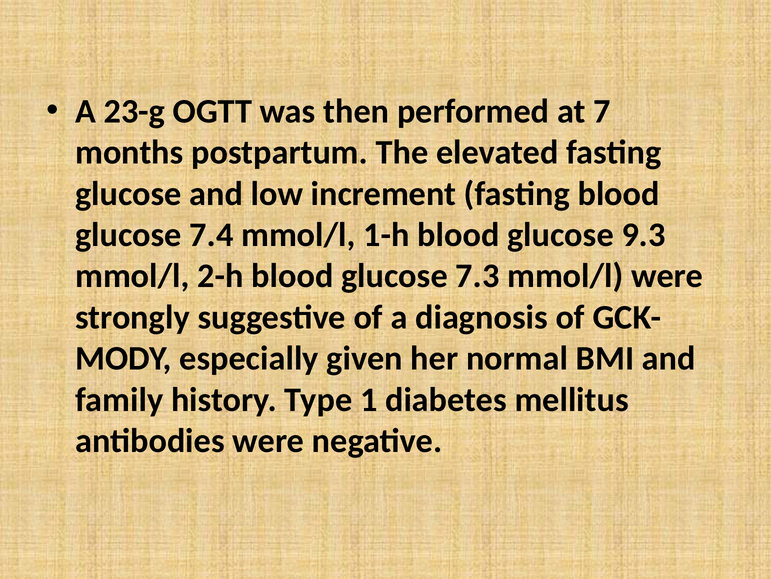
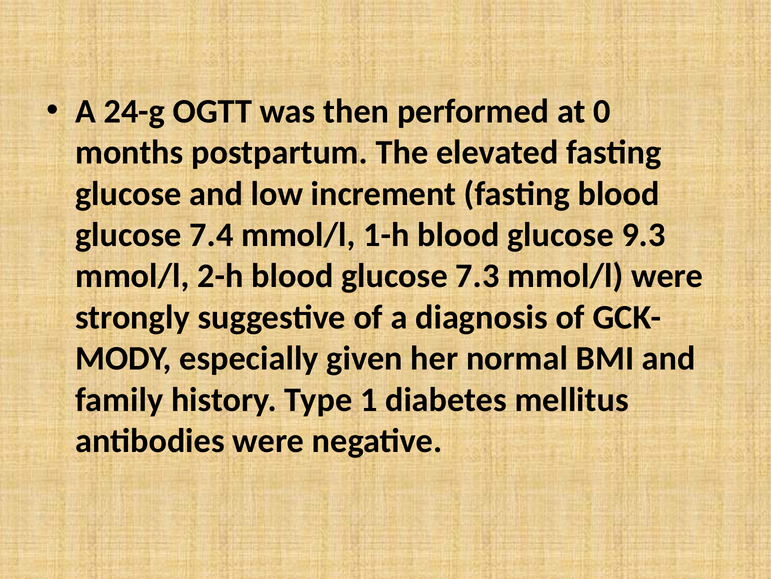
23-g: 23-g -> 24-g (134, 111)
7: 7 -> 0 (602, 111)
